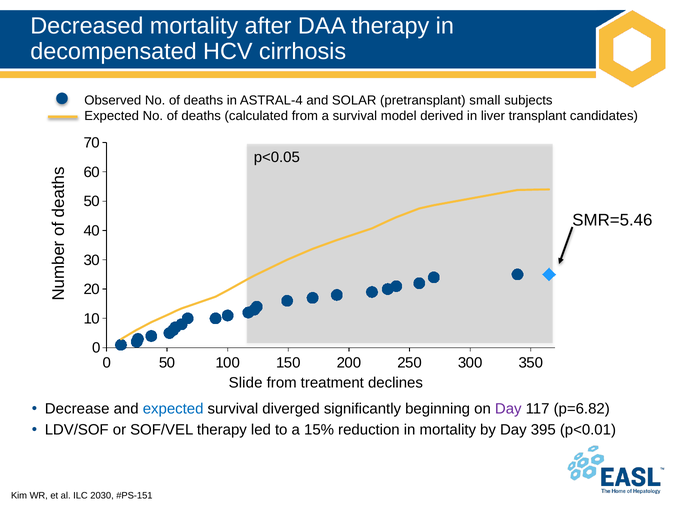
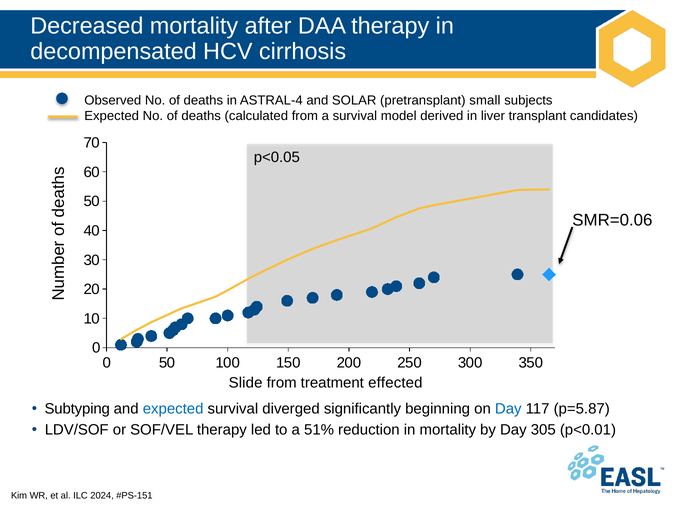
SMR=5.46: SMR=5.46 -> SMR=0.06 (612, 221)
declines: declines -> effected (395, 383)
Decrease: Decrease -> Subtyping (77, 409)
Day colour: purple -> blue (508, 409)
p=6.82: p=6.82 -> p=5.87 (582, 409)
15%: 15% -> 51% (319, 430)
395: 395 -> 305 (543, 430)
2030: 2030 -> 2024 (102, 496)
